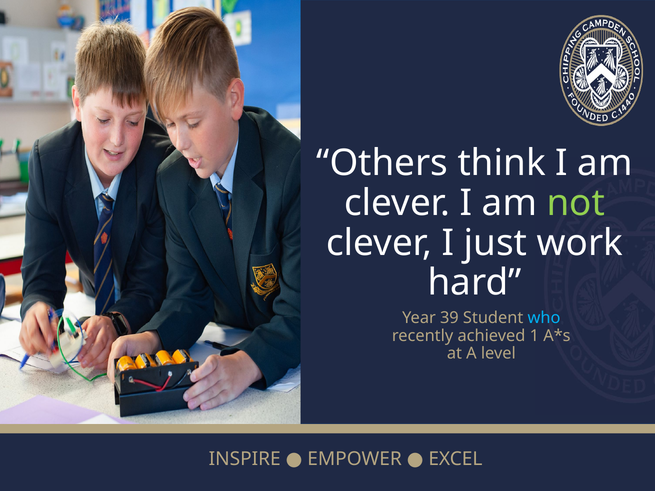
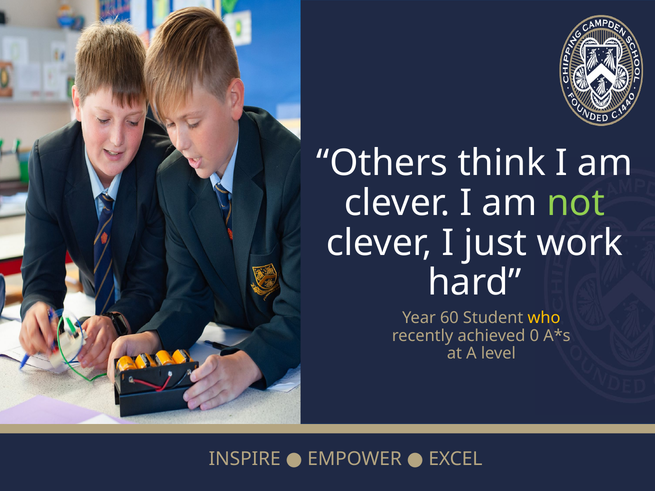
39: 39 -> 60 (449, 318)
who colour: light blue -> yellow (544, 318)
1: 1 -> 0 (534, 336)
